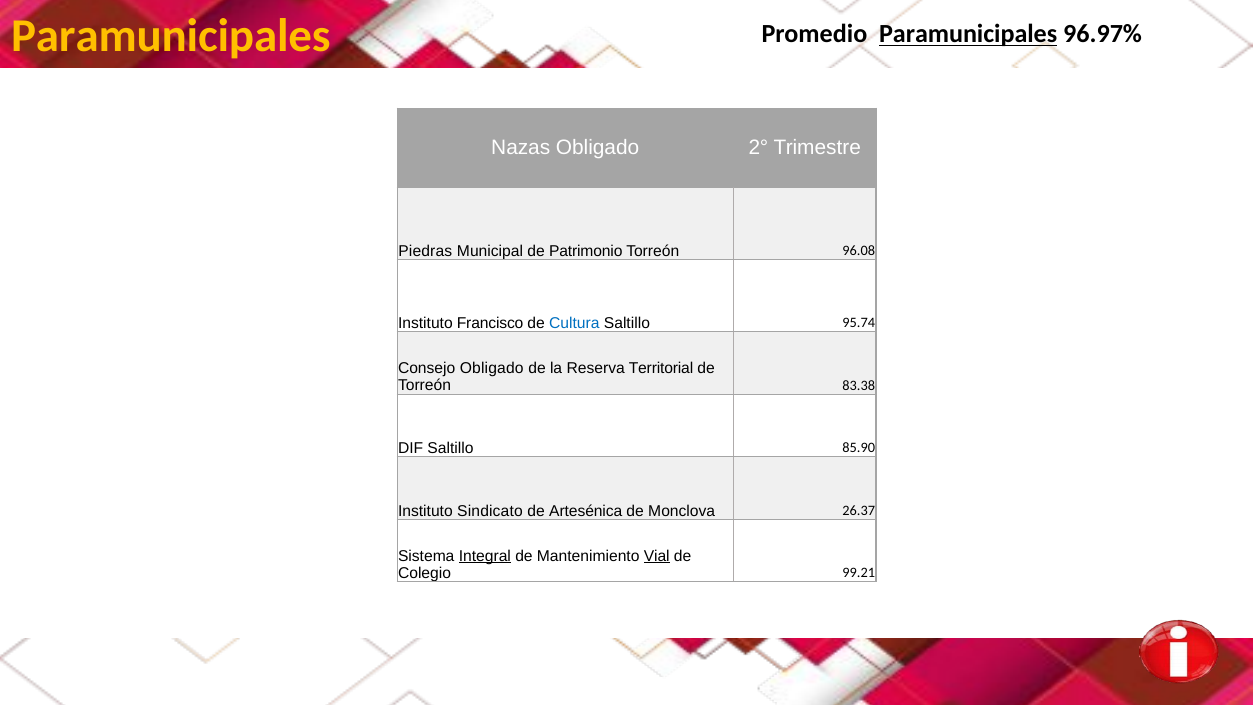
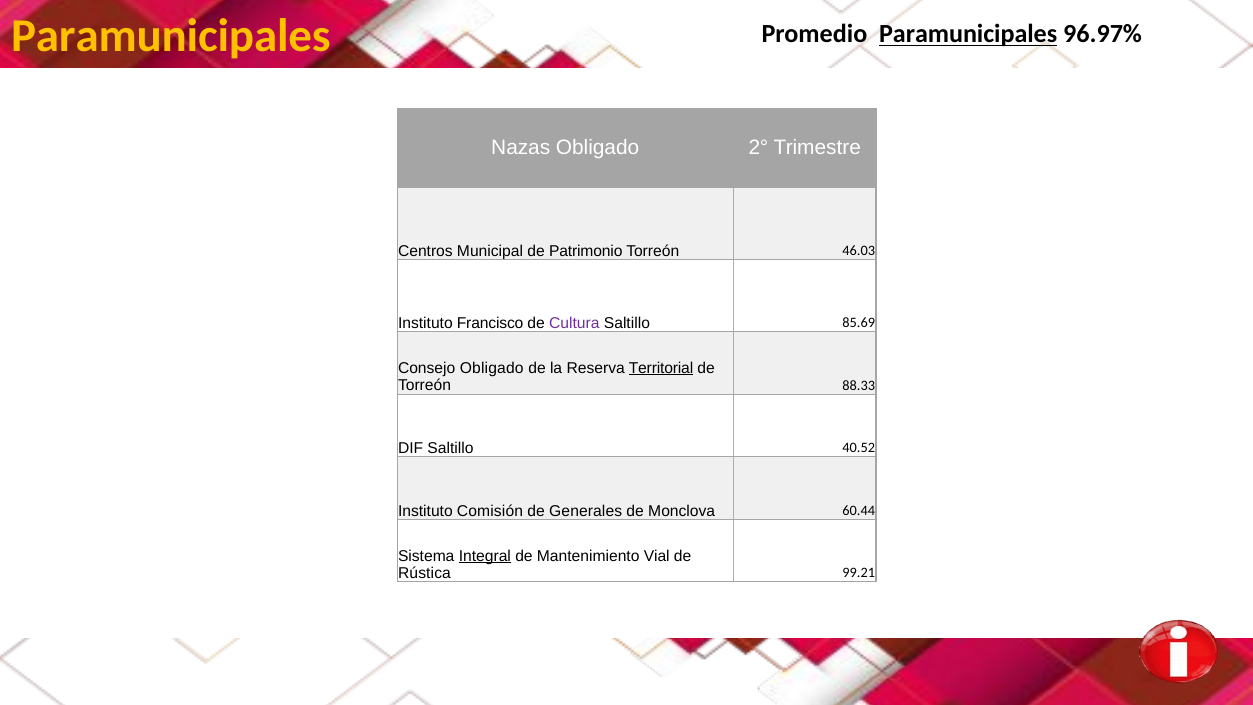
Piedras: Piedras -> Centros (425, 251)
96.08: 96.08 -> 46.03 (859, 251)
Cultura colour: blue -> purple (574, 323)
95.74: 95.74 -> 85.69 (859, 323)
Territorial underline: none -> present (661, 368)
83.38: 83.38 -> 88.33 (859, 385)
85.90: 85.90 -> 40.52 (859, 448)
Sindicato: Sindicato -> Comisión (490, 511)
Artesénica: Artesénica -> Generales (586, 511)
26.37: 26.37 -> 60.44 (859, 510)
Vial underline: present -> none (657, 556)
Colegio: Colegio -> Rústica (424, 573)
